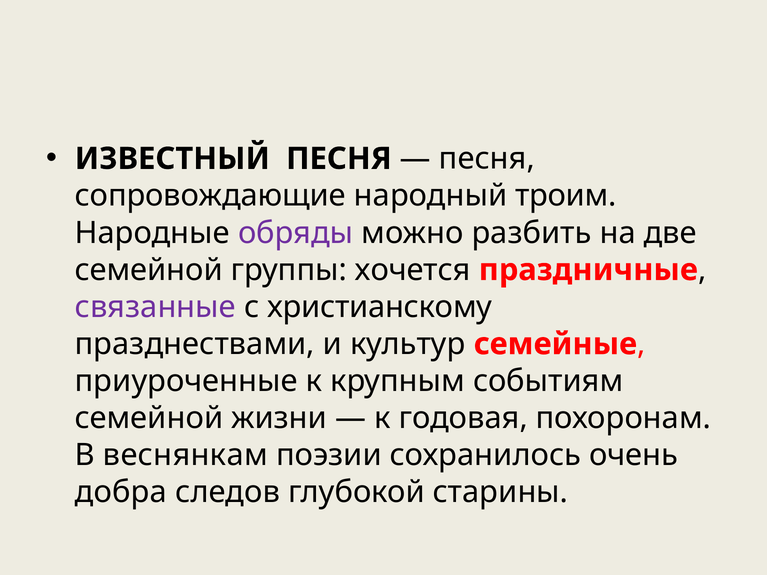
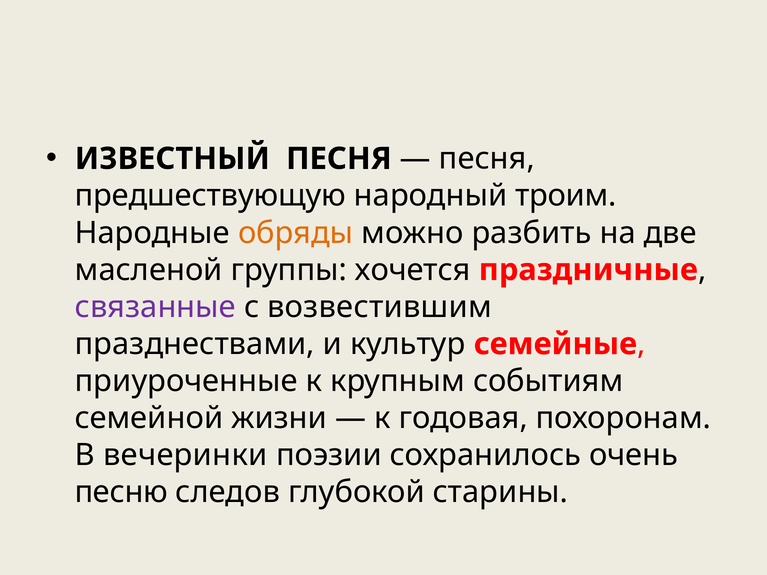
сопровождающие: сопровождающие -> предшествующую (210, 196)
обряды colour: purple -> orange (296, 233)
семейной: семейной -> масленой (149, 270)
христианскому: христианскому -> возвестившим (380, 307)
веснянкам: веснянкам -> вечеринки (185, 455)
добра: добра -> песню (121, 492)
